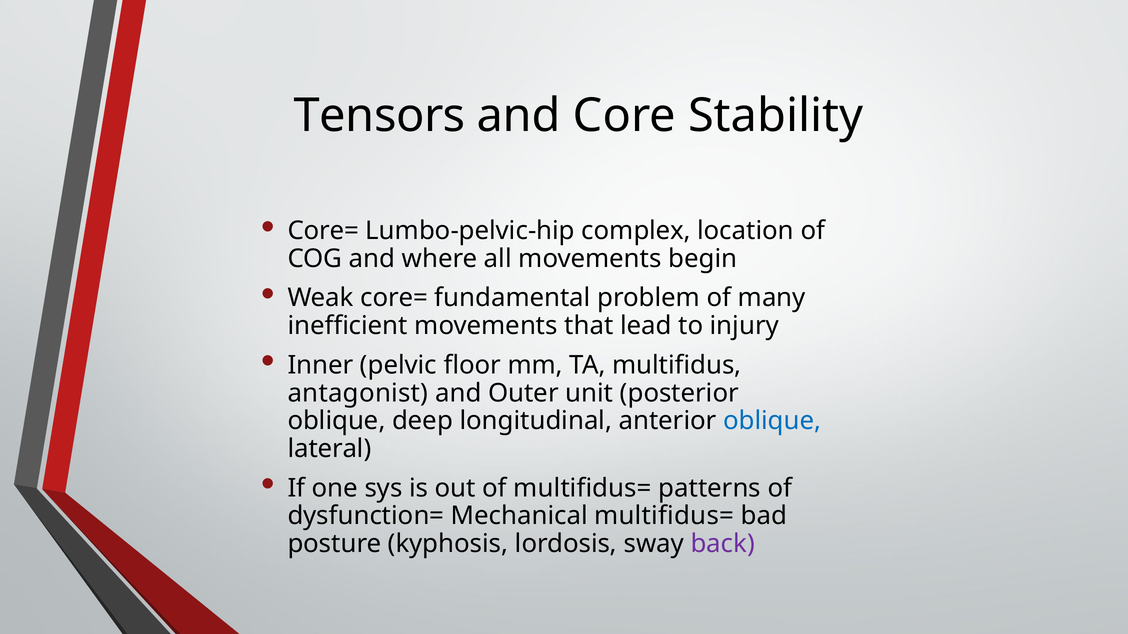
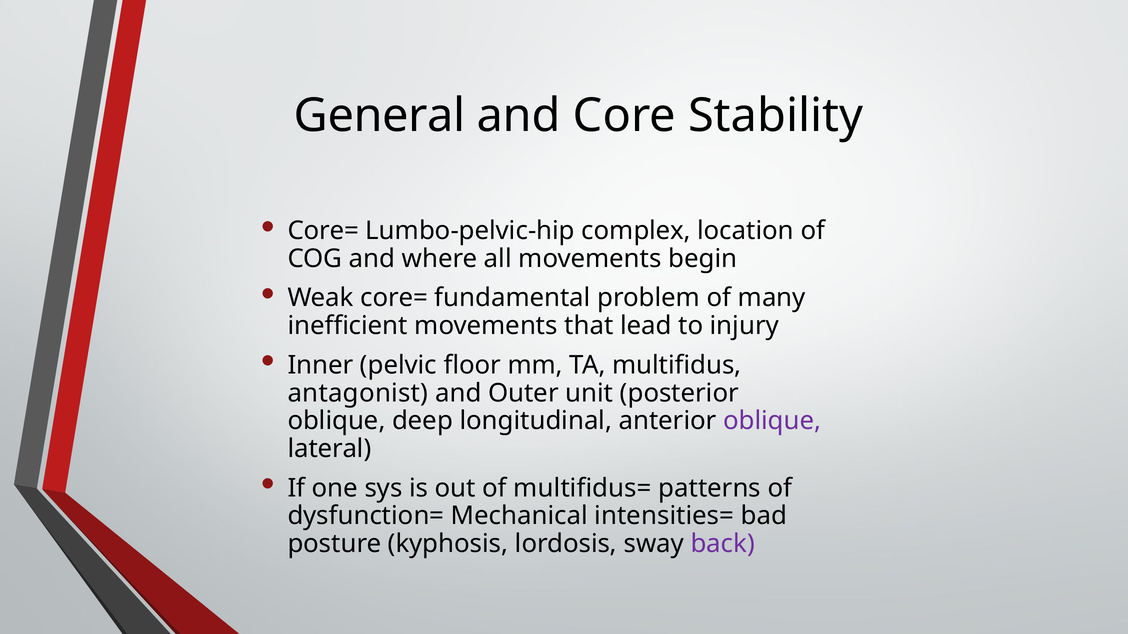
Tensors: Tensors -> General (380, 116)
oblique colour: blue -> purple (772, 421)
Mechanical multifidus=: multifidus= -> intensities= (664, 516)
